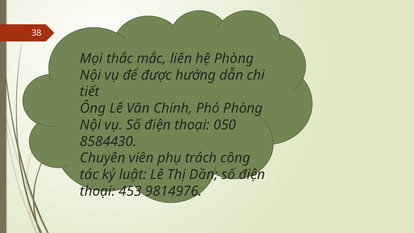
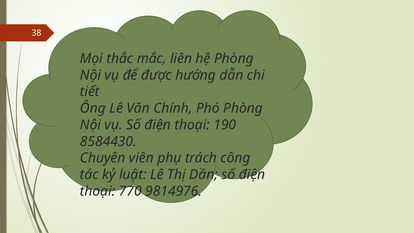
050: 050 -> 190 (225, 125)
453: 453 -> 770 (130, 191)
